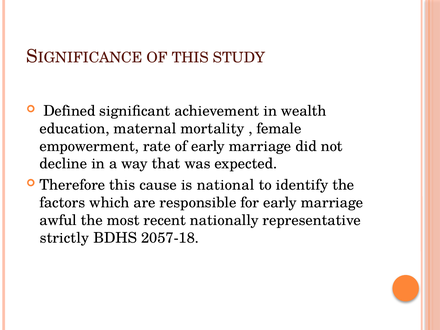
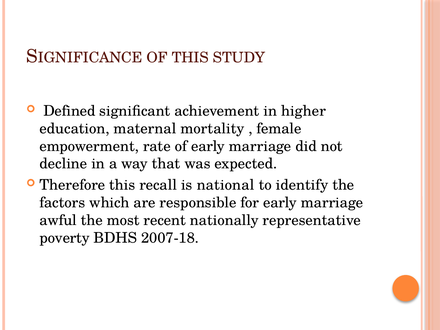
wealth: wealth -> higher (304, 111)
cause: cause -> recall (158, 185)
strictly: strictly -> poverty (65, 238)
2057-18: 2057-18 -> 2007-18 (170, 238)
